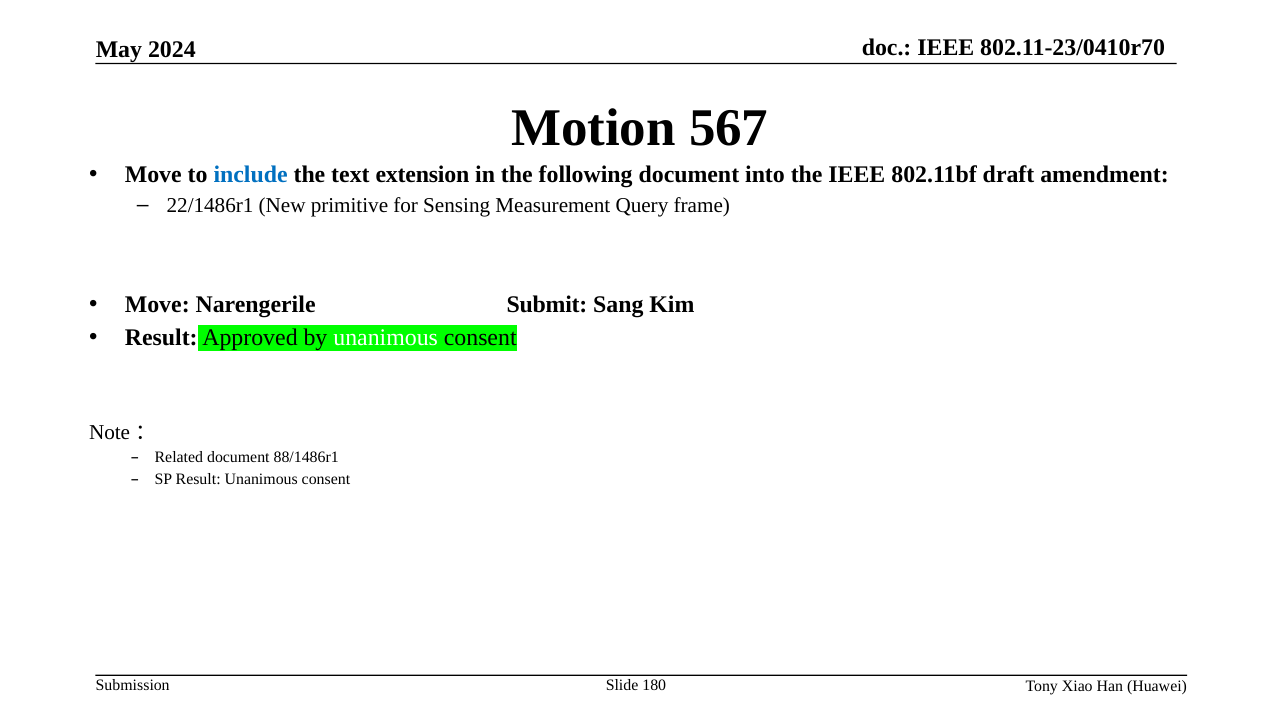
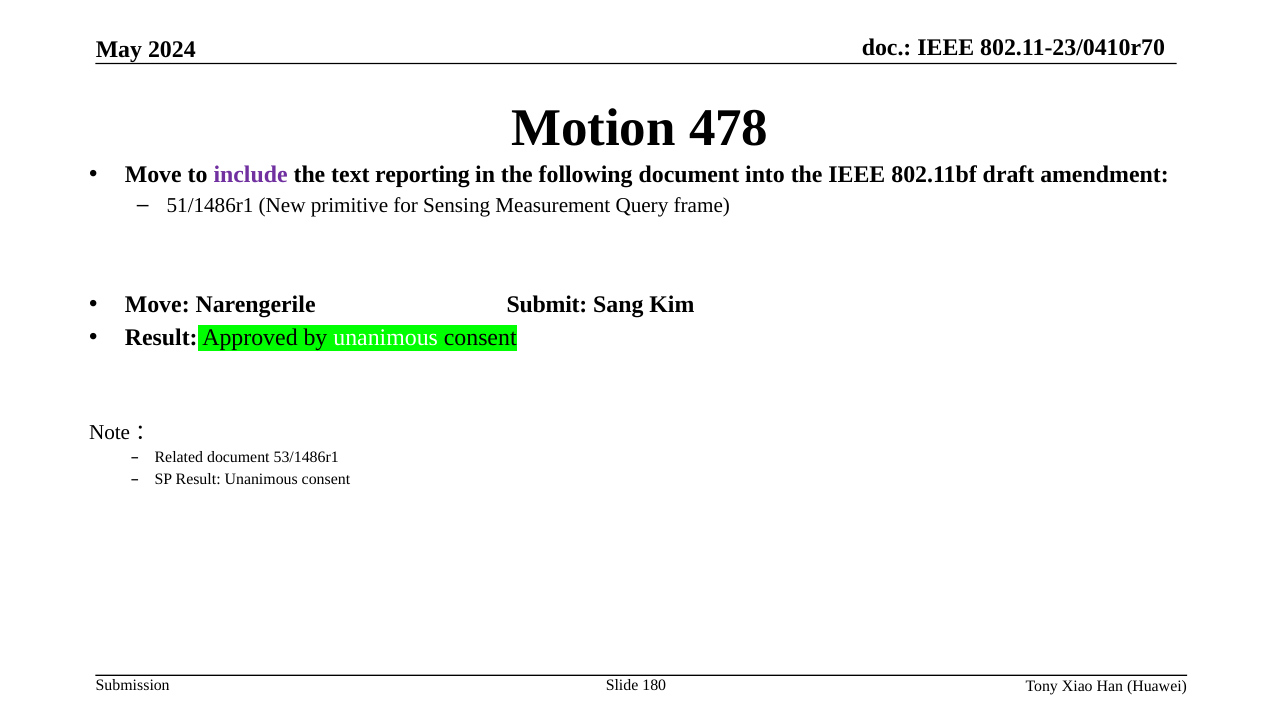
567: 567 -> 478 (729, 128)
include colour: blue -> purple (251, 175)
extension: extension -> reporting (422, 175)
22/1486r1: 22/1486r1 -> 51/1486r1 (210, 206)
88/1486r1: 88/1486r1 -> 53/1486r1 (306, 457)
